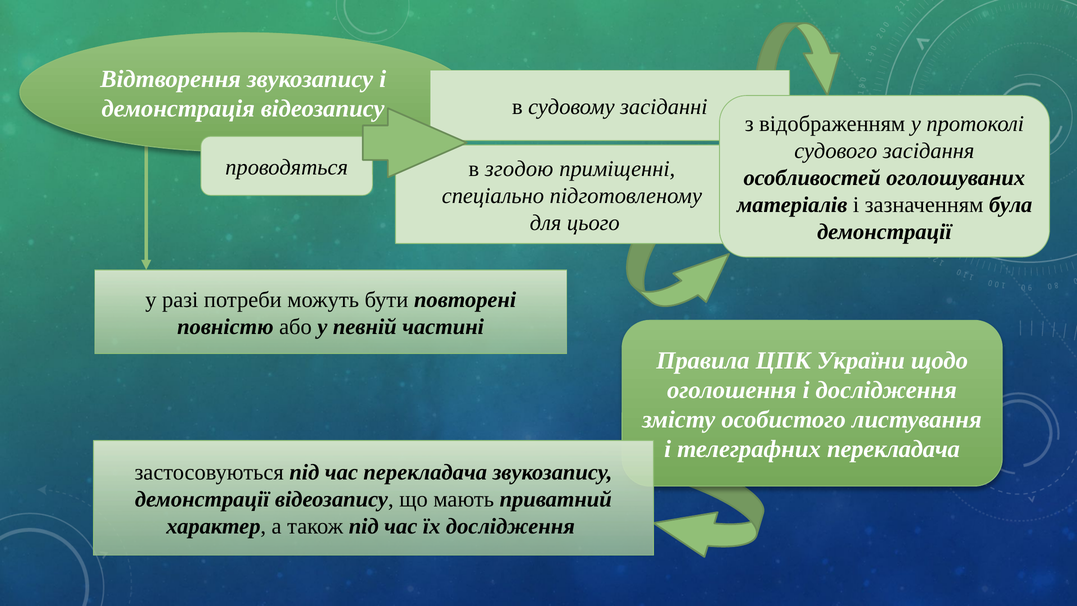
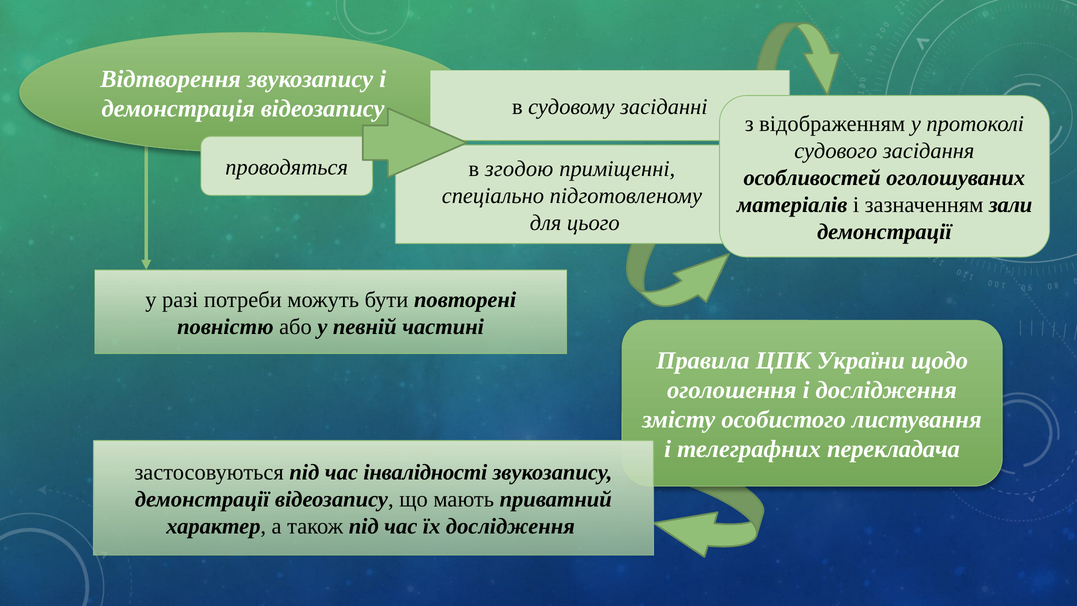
була: була -> зали (1011, 205)
час перекладача: перекладача -> інвалідності (425, 472)
